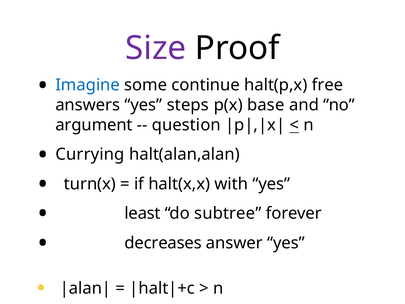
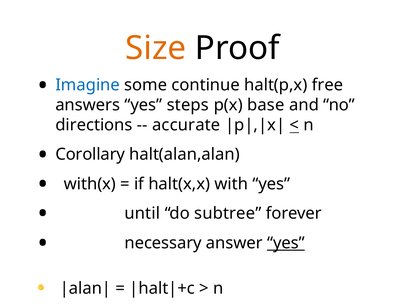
Size colour: purple -> orange (156, 48)
argument: argument -> directions (94, 125)
question: question -> accurate (186, 125)
Currying: Currying -> Corollary (90, 154)
turn(x: turn(x -> with(x (90, 184)
least: least -> until (142, 213)
decreases: decreases -> necessary (163, 243)
yes underline: none -> present (286, 243)
